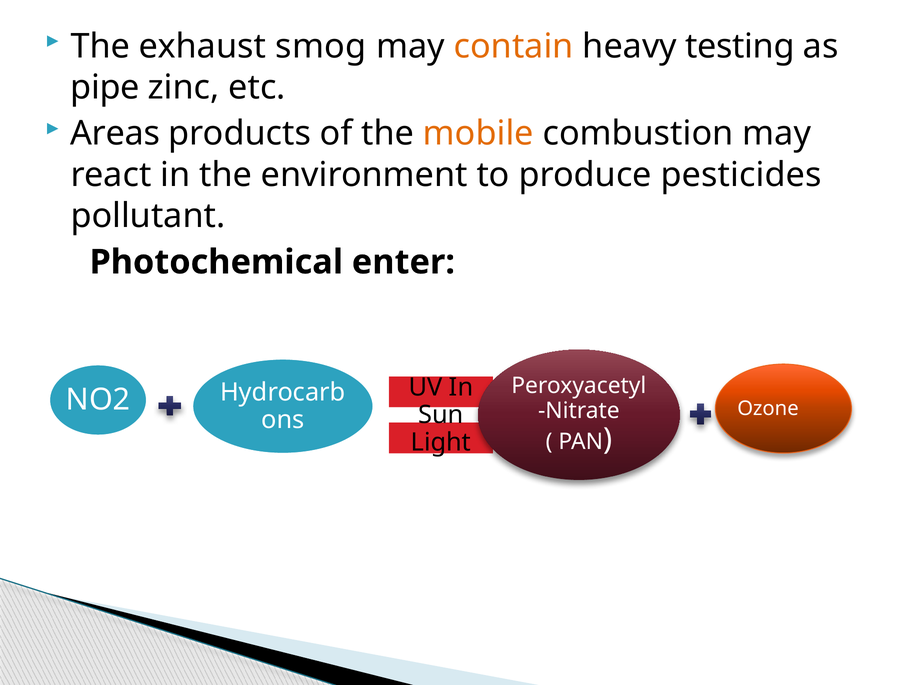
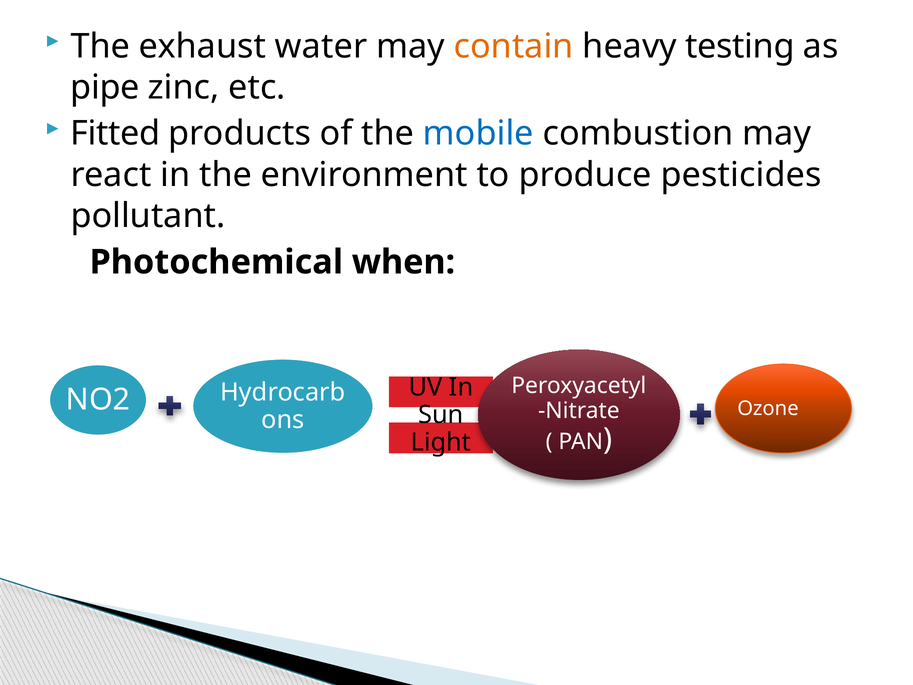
smog: smog -> water (321, 46)
Areas: Areas -> Fitted (115, 134)
mobile colour: orange -> blue (478, 134)
enter: enter -> when (403, 262)
